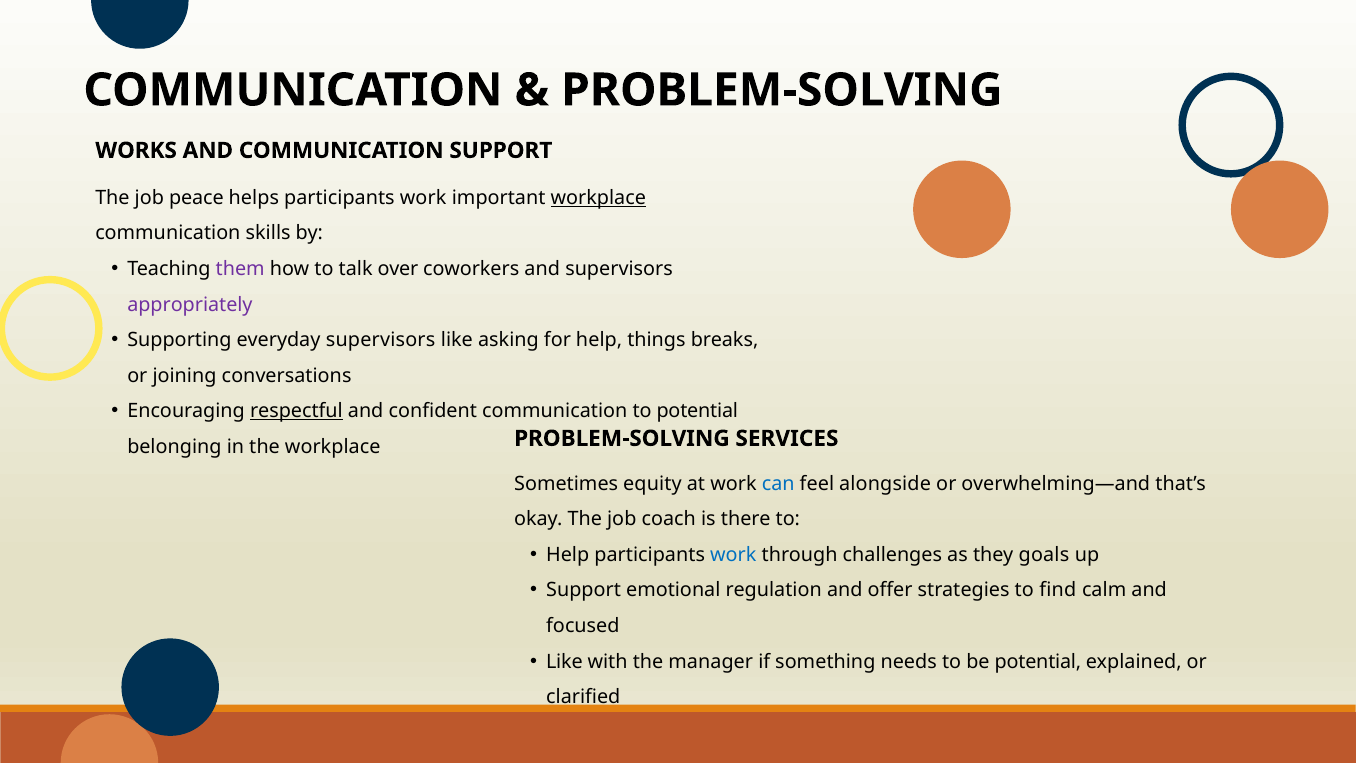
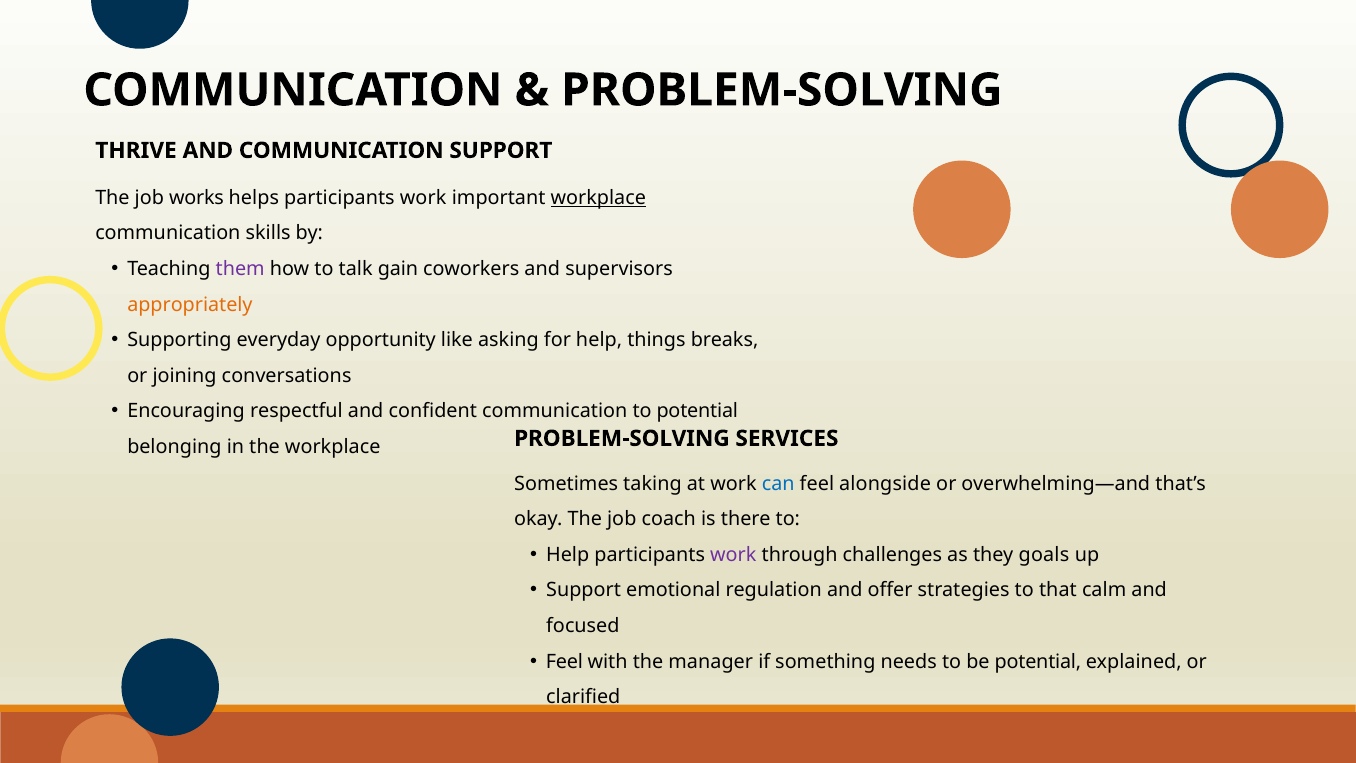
WORKS: WORKS -> THRIVE (136, 150)
peace: peace -> works (196, 198)
over: over -> gain (398, 269)
appropriately colour: purple -> orange (190, 304)
everyday supervisors: supervisors -> opportunity (381, 340)
respectful underline: present -> none (296, 411)
equity: equity -> taking (652, 483)
work colour: blue -> purple (733, 555)
find: find -> that (1058, 590)
Like: Like -> Feel (564, 661)
